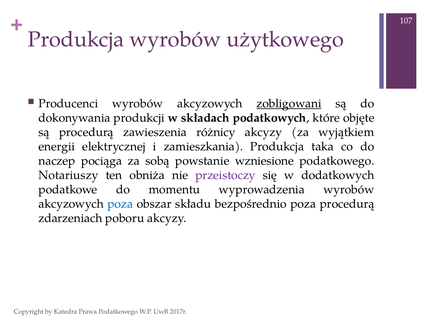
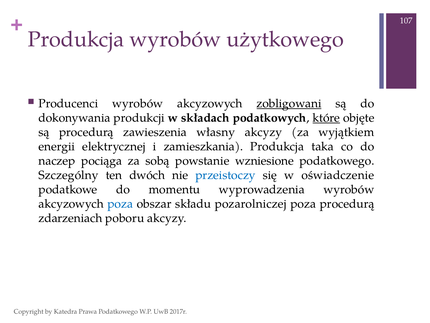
które underline: none -> present (326, 118)
różnicy: różnicy -> własny (216, 132)
Notariuszy: Notariuszy -> Szczególny (68, 175)
obniża: obniża -> dwóch (147, 175)
przeistoczy colour: purple -> blue (226, 175)
dodatkowych: dodatkowych -> oświadczenie (338, 175)
bezpośrednio: bezpośrednio -> pozarolniczej (251, 204)
